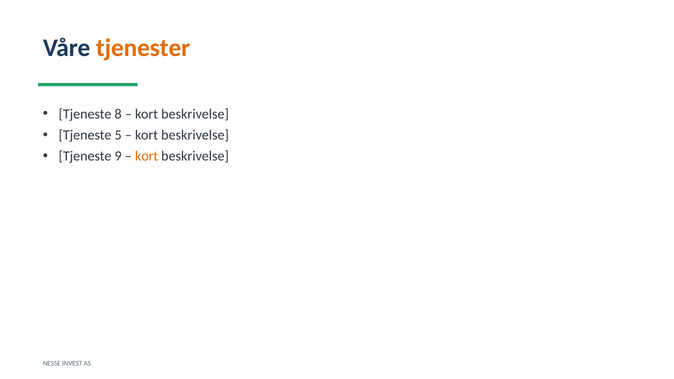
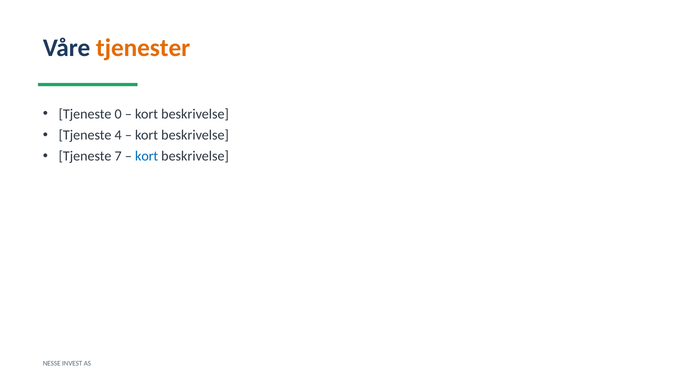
8: 8 -> 0 (118, 114)
5: 5 -> 4 (118, 135)
9: 9 -> 7 (118, 156)
kort colour: orange -> blue (147, 156)
